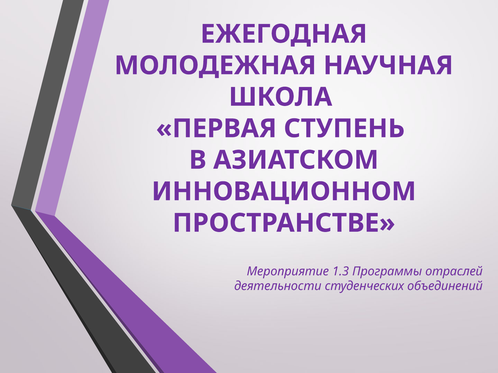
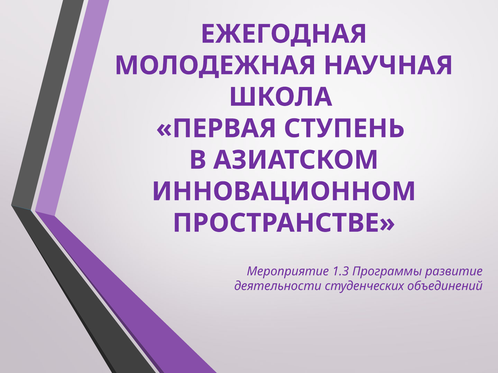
отраслей: отраслей -> развитие (454, 272)
